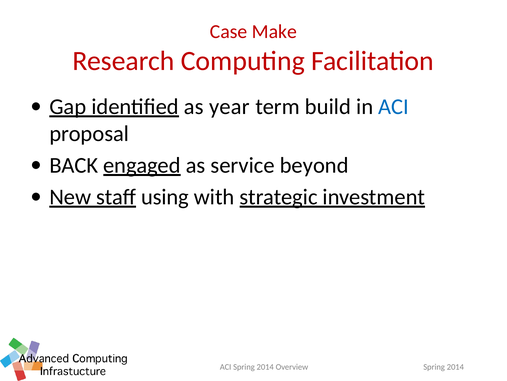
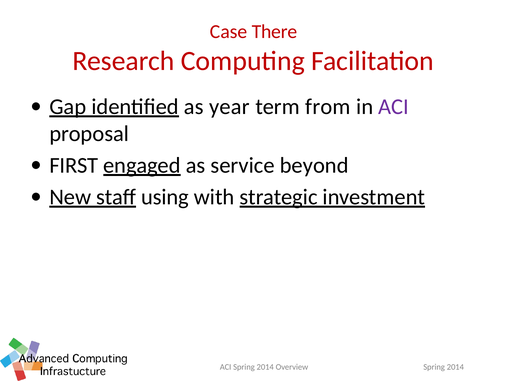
Make: Make -> There (275, 32)
build: build -> from (328, 106)
ACI colour: blue -> purple (394, 106)
BACK: BACK -> FIRST (74, 165)
